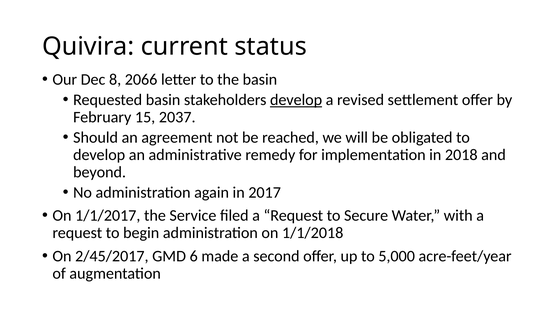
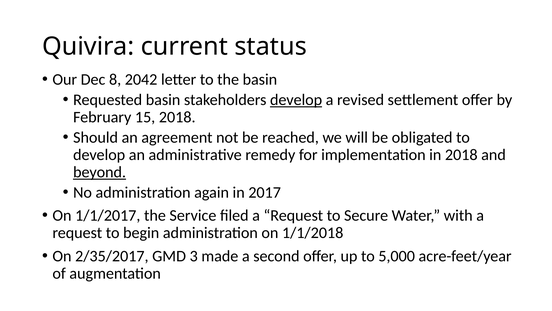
2066: 2066 -> 2042 (141, 79)
15 2037: 2037 -> 2018 (177, 117)
beyond underline: none -> present (100, 172)
2/45/2017: 2/45/2017 -> 2/35/2017 (112, 256)
6: 6 -> 3 (194, 256)
